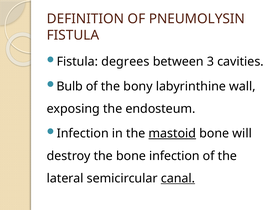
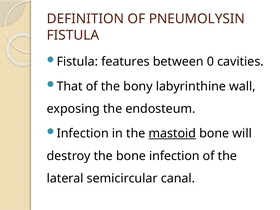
degrees: degrees -> features (125, 62)
3: 3 -> 0 (210, 62)
Bulb: Bulb -> That (70, 86)
canal underline: present -> none (178, 178)
